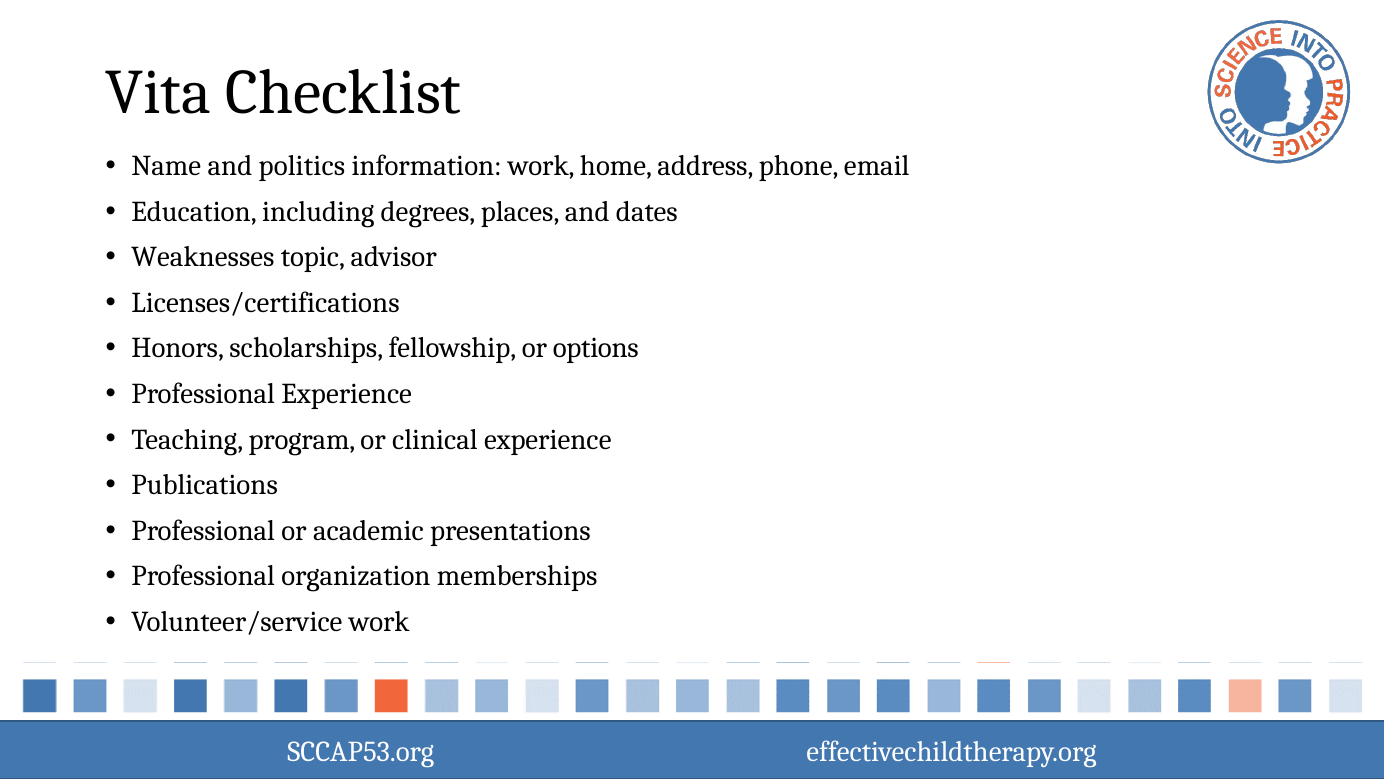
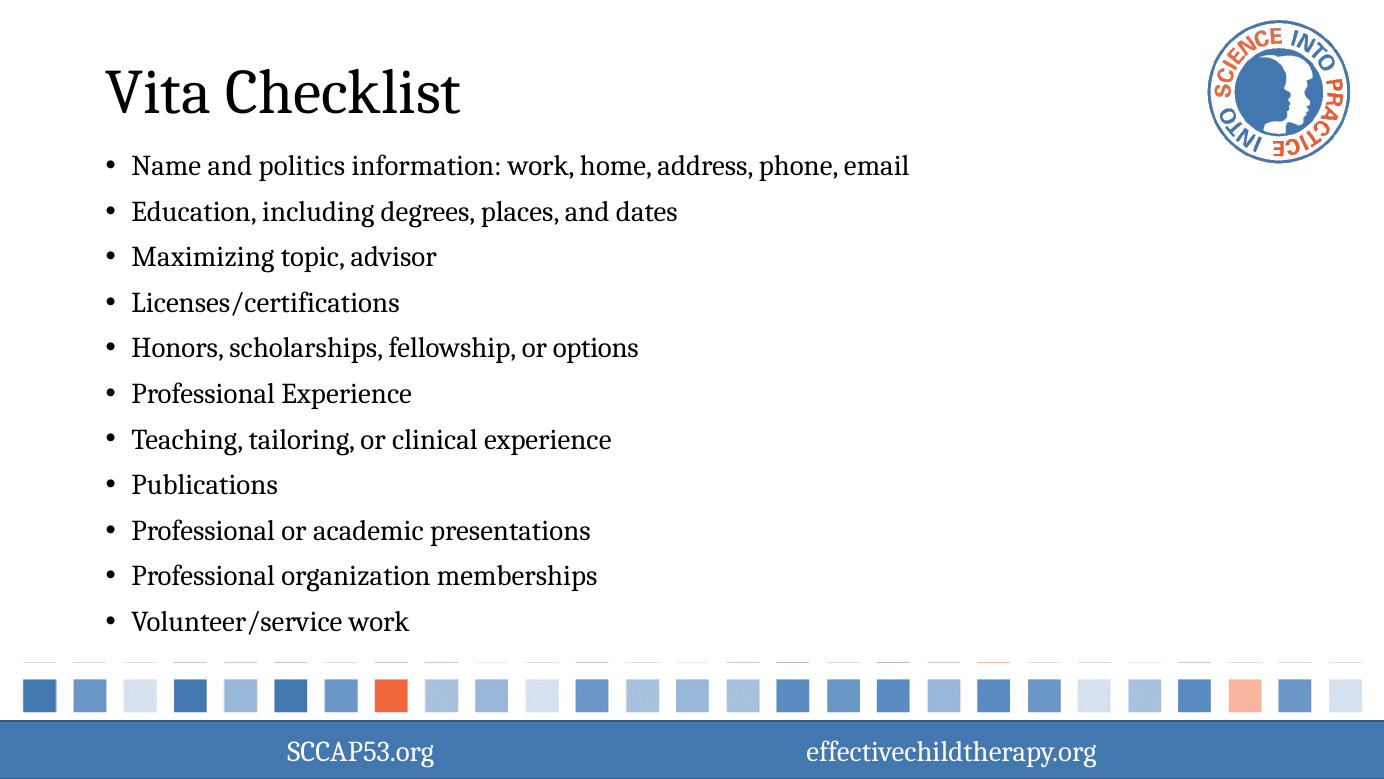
Weaknesses: Weaknesses -> Maximizing (203, 257)
program: program -> tailoring (302, 439)
